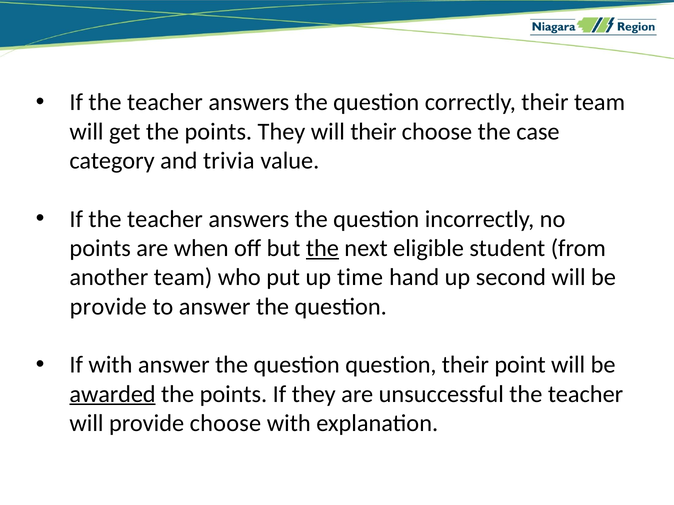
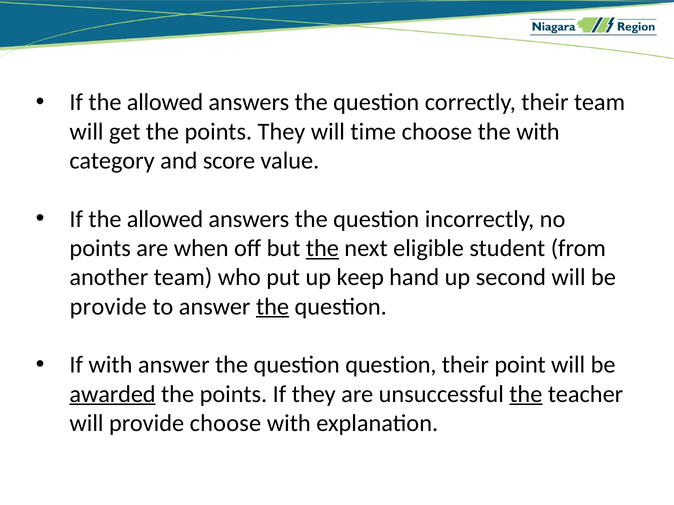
teacher: teacher -> allowed (165, 102)
will their: their -> time (373, 132)
the case: case -> with (538, 132)
trivia: trivia -> score (229, 161)
teacher: teacher -> allowed (165, 219)
time: time -> keep (360, 278)
the underline: none -> present (273, 307)
the underline: none -> present (526, 394)
